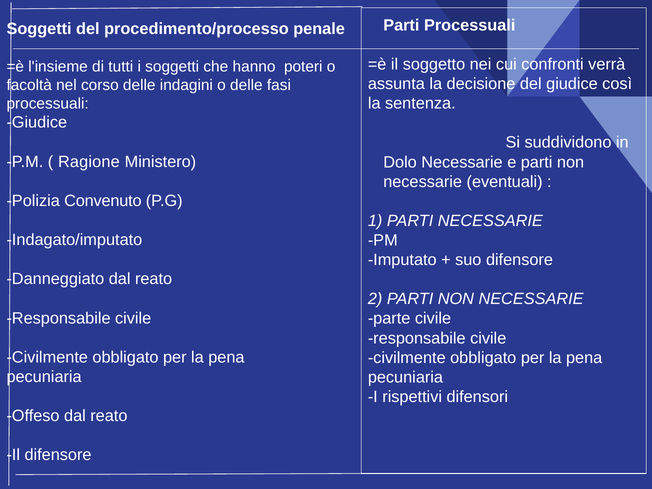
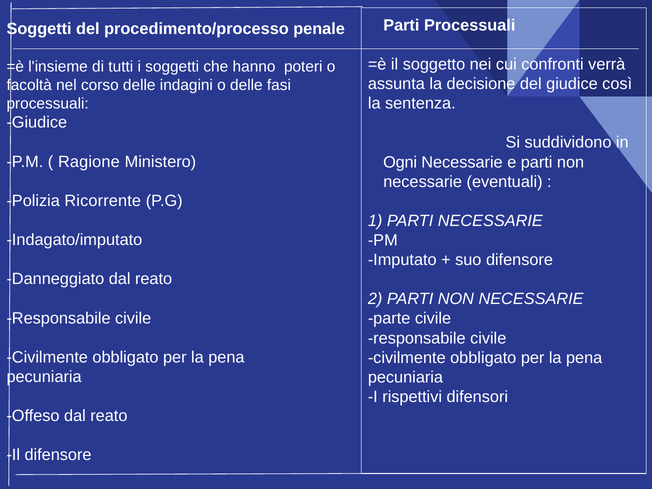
Dolo: Dolo -> Ogni (400, 162)
Convenuto: Convenuto -> Ricorrente (103, 201)
